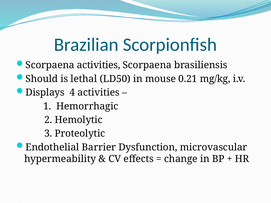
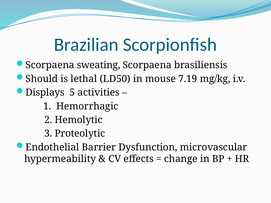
Scorpaena activities: activities -> sweating (99, 65)
0.21: 0.21 -> 7.19 (188, 79)
4: 4 -> 5 (72, 93)
